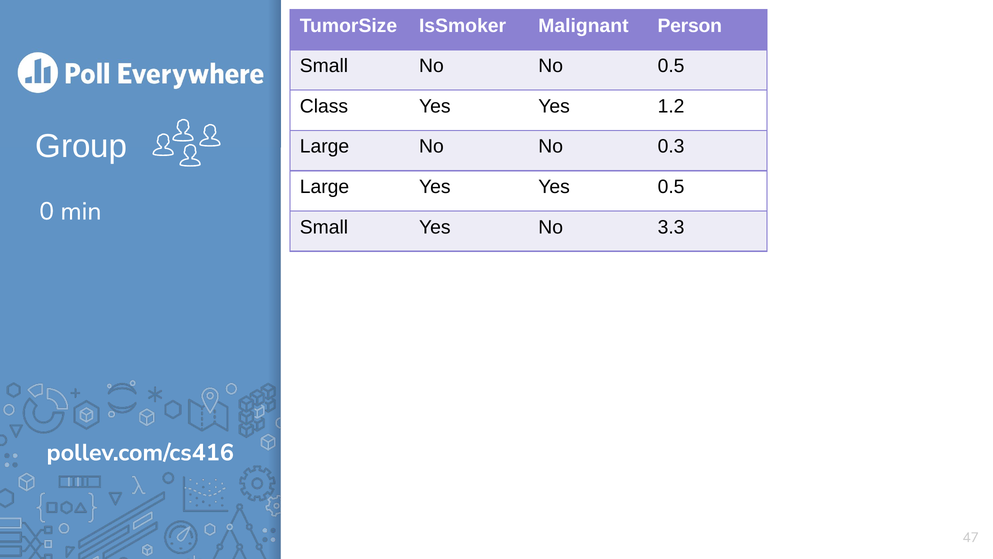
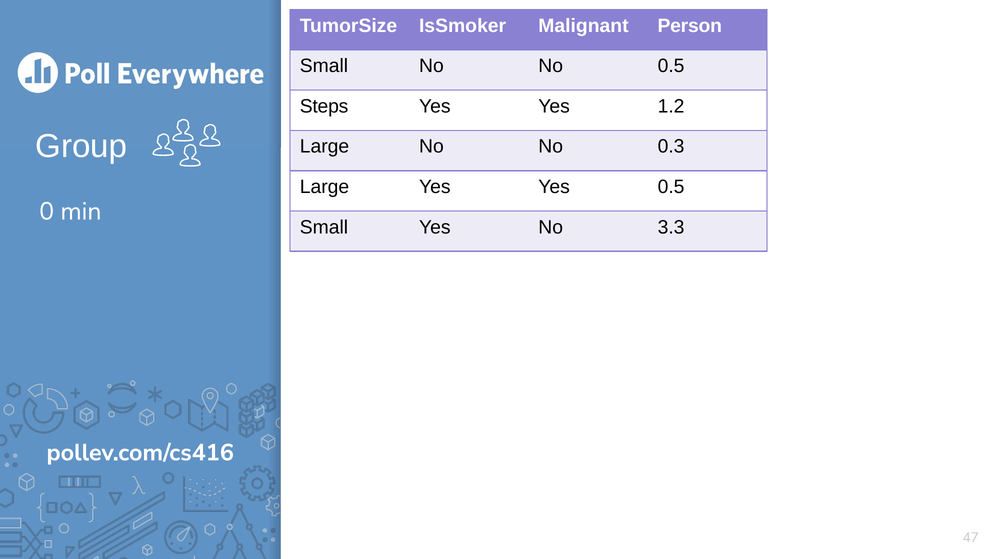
Class: Class -> Steps (324, 106)
